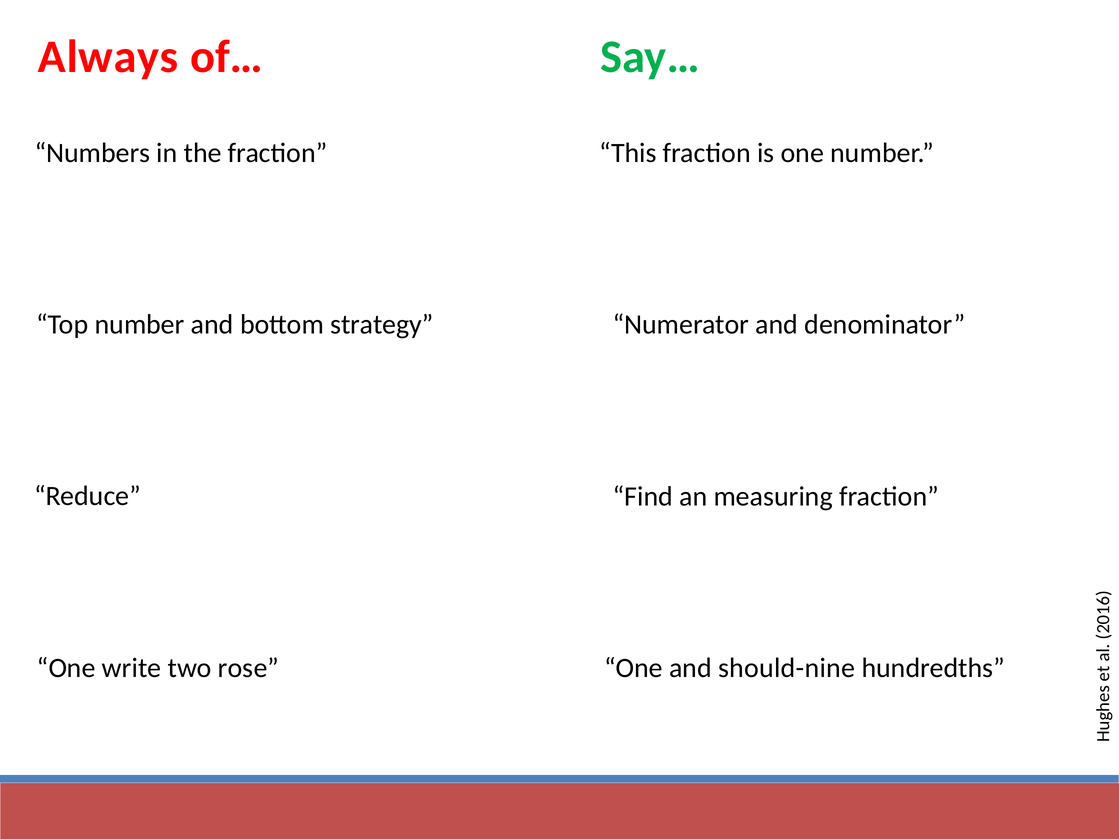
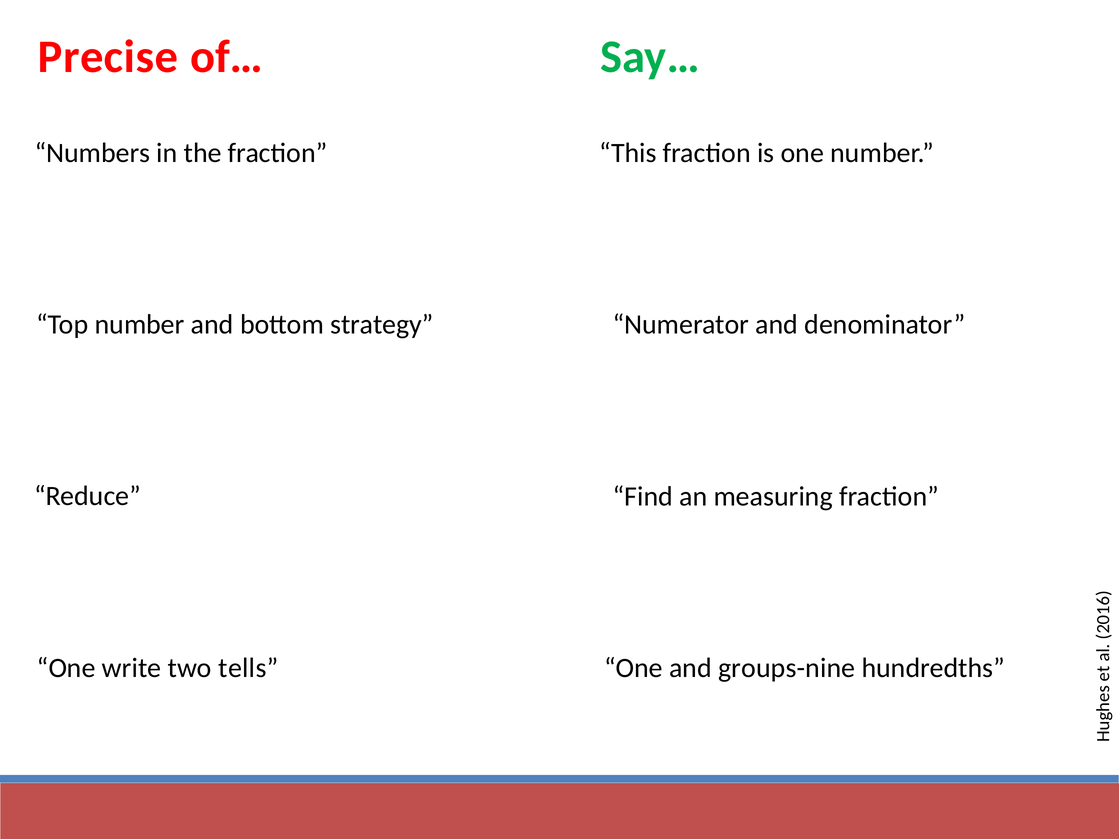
Always: Always -> Precise (108, 57)
rose: rose -> tells (248, 668)
should-nine: should-nine -> groups-nine (787, 668)
